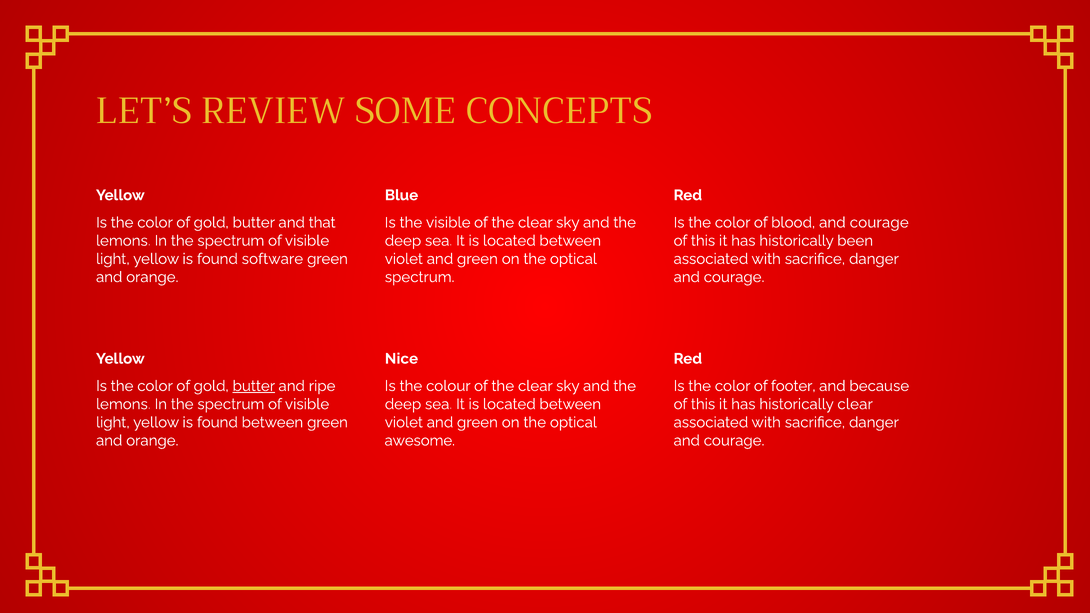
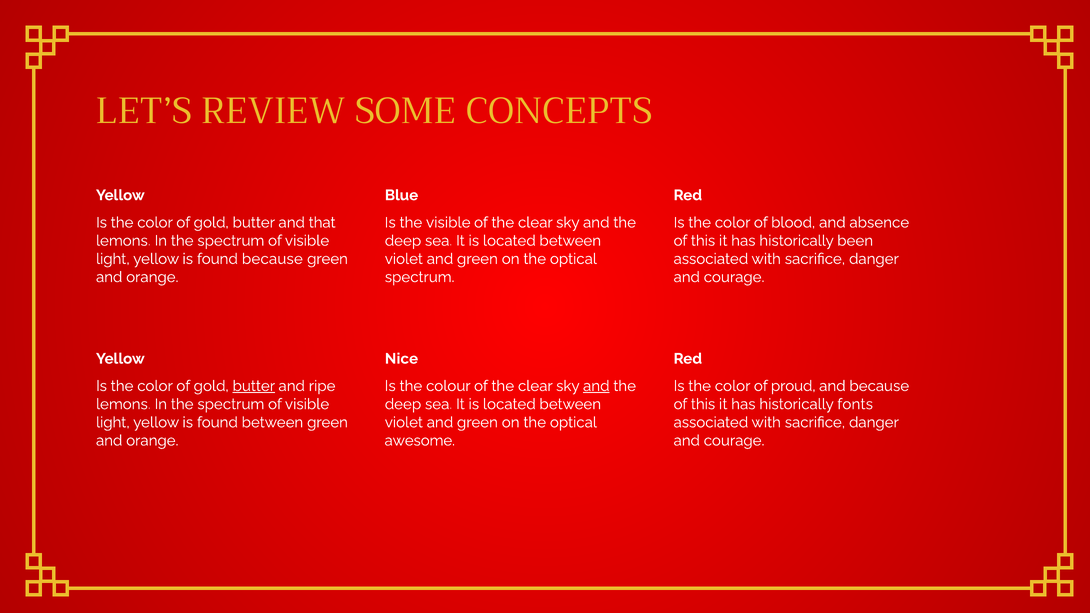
blood and courage: courage -> absence (879, 223)
found software: software -> because (272, 259)
and underline: none -> present (596, 386)
footer: footer -> proud (793, 386)
historically clear: clear -> fonts (855, 404)
